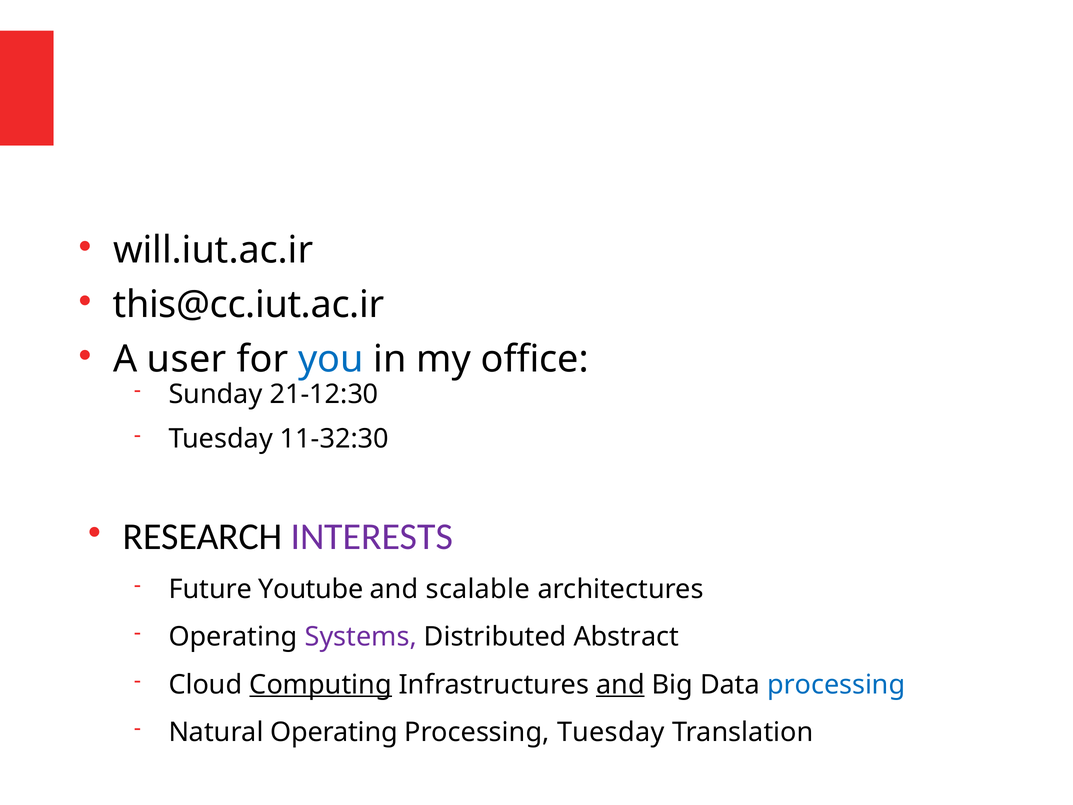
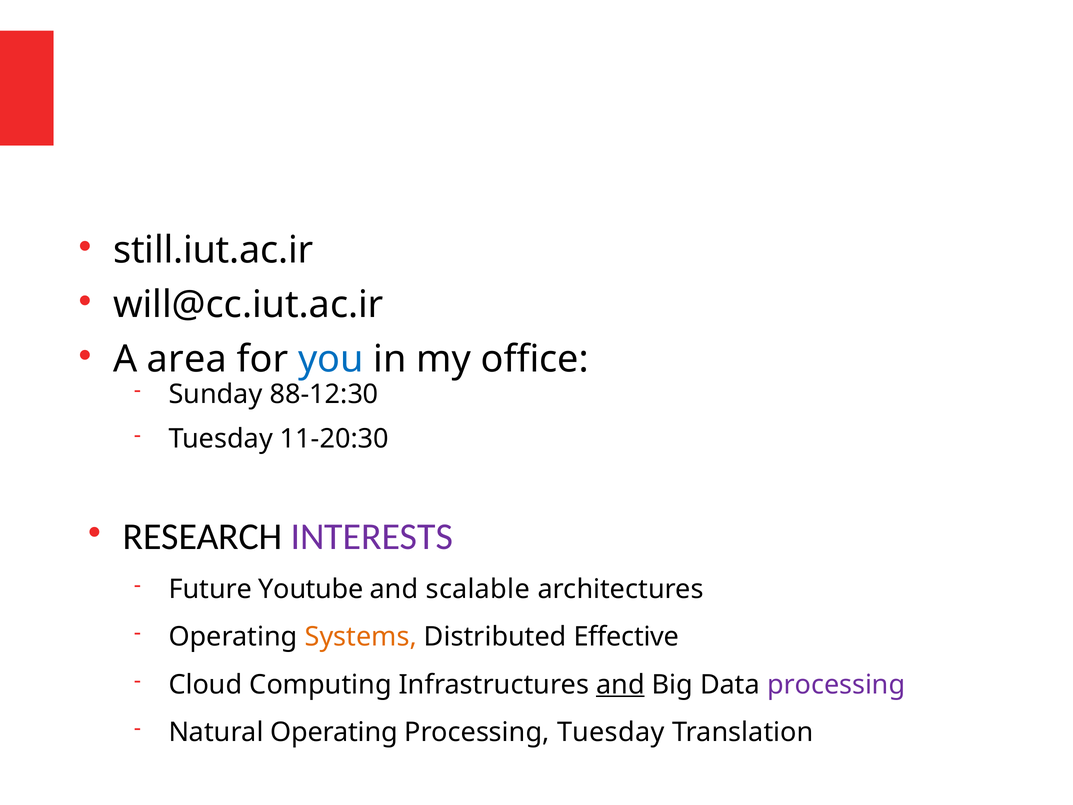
will.iut.ac.ir: will.iut.ac.ir -> still.iut.ac.ir (213, 250)
this@cc.iut.ac.ir: this@cc.iut.ac.ir -> will@cc.iut.ac.ir (248, 304)
user: user -> area (187, 359)
21-12:30: 21-12:30 -> 88-12:30 (324, 394)
11-32:30: 11-32:30 -> 11-20:30 (334, 438)
Systems colour: purple -> orange (361, 637)
Abstract: Abstract -> Effective (626, 637)
Computing underline: present -> none (321, 684)
processing colour: blue -> purple (836, 684)
